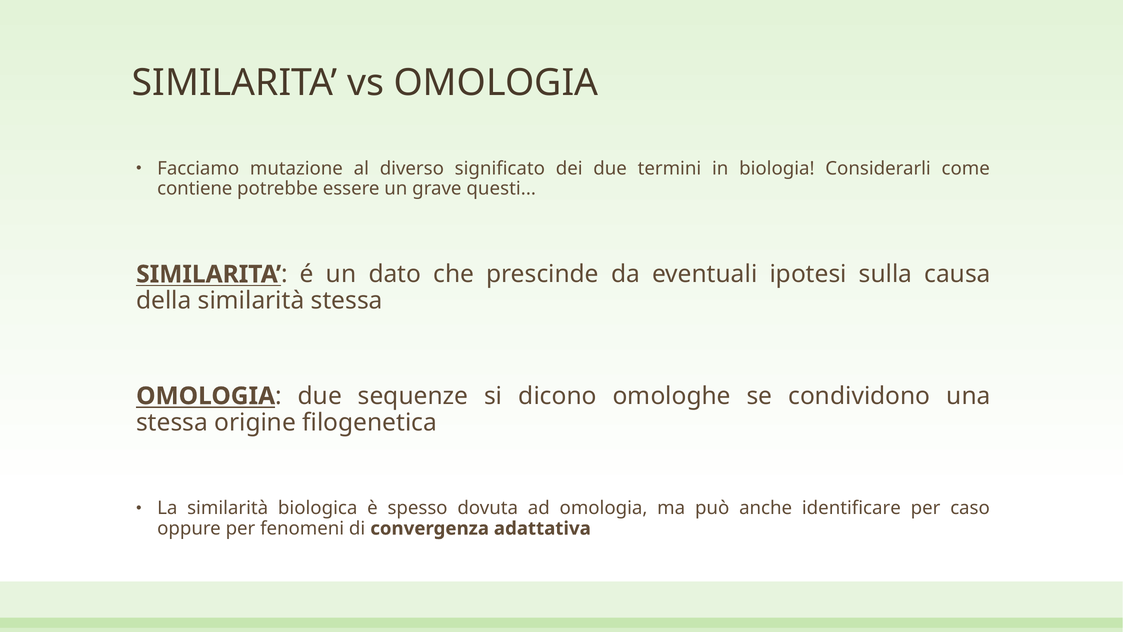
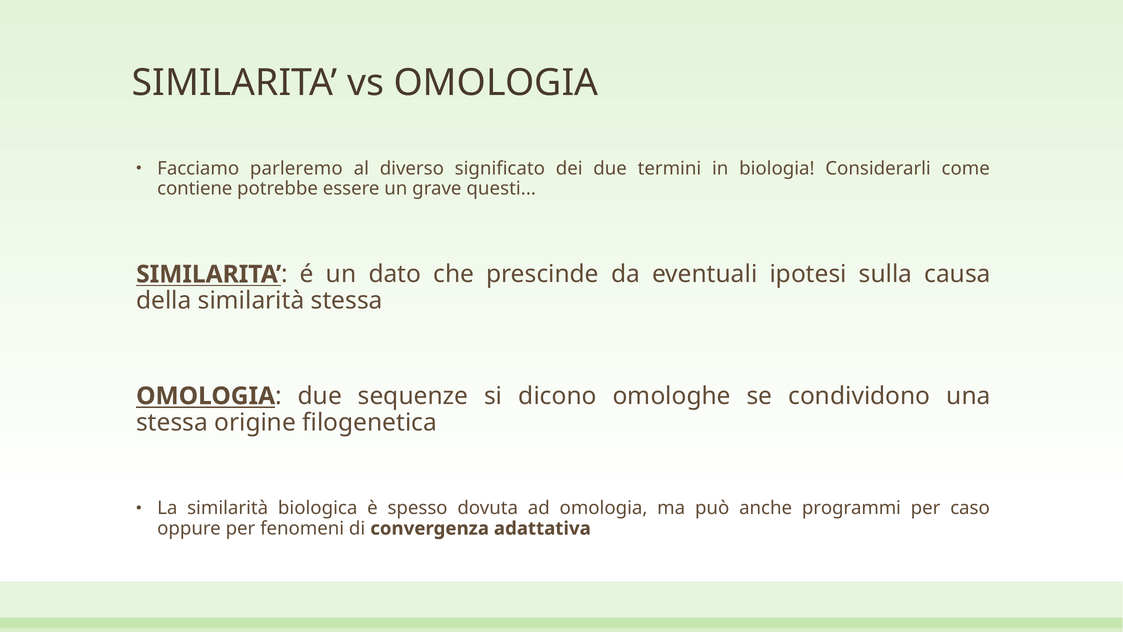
mutazione: mutazione -> parleremo (296, 168)
identificare: identificare -> programmi (851, 508)
